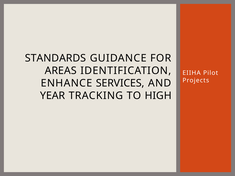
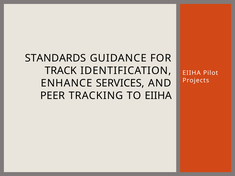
AREAS: AREAS -> TRACK (61, 71)
YEAR: YEAR -> PEER (53, 96)
TO HIGH: HIGH -> EIIHA (158, 96)
